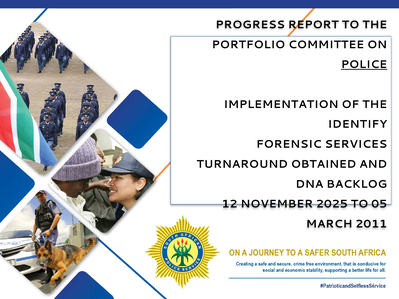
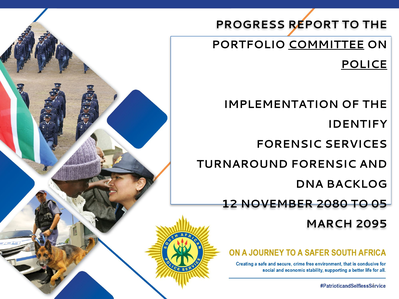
COMMITTEE underline: none -> present (326, 45)
TURNAROUND OBTAINED: OBTAINED -> FORENSIC (324, 164)
2025: 2025 -> 2080 (332, 204)
2011: 2011 -> 2095 (371, 224)
